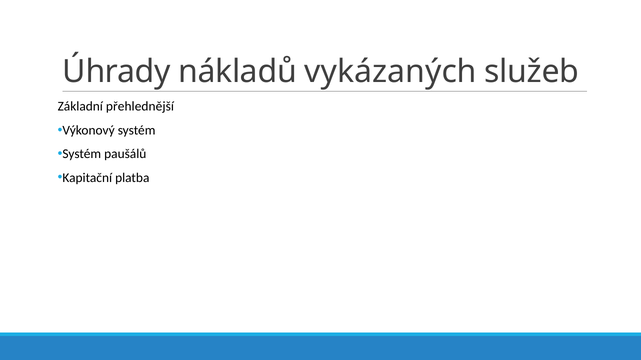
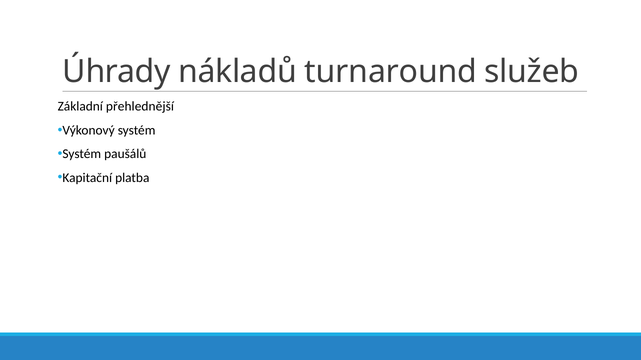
vykázaných: vykázaných -> turnaround (391, 72)
